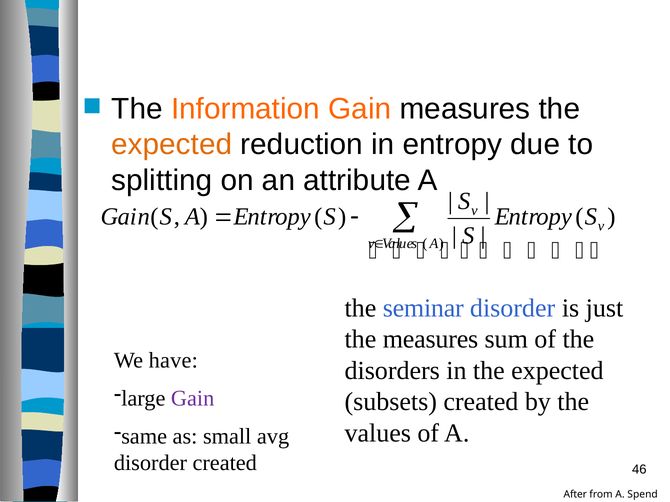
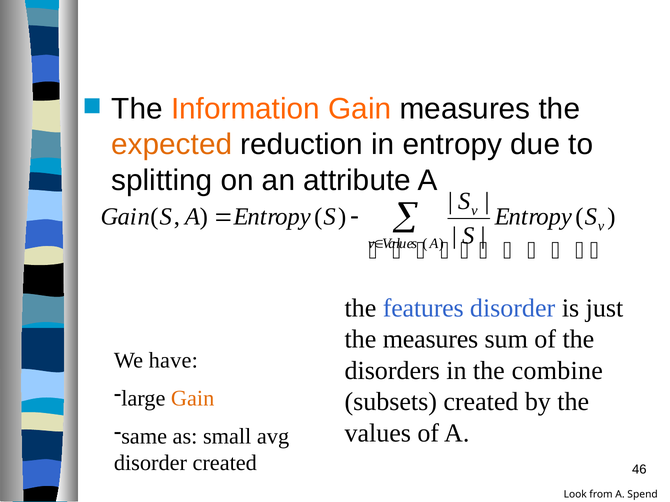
seminar: seminar -> features (423, 308)
in the expected: expected -> combine (557, 371)
Gain colour: purple -> orange (193, 399)
After: After -> Look (575, 495)
